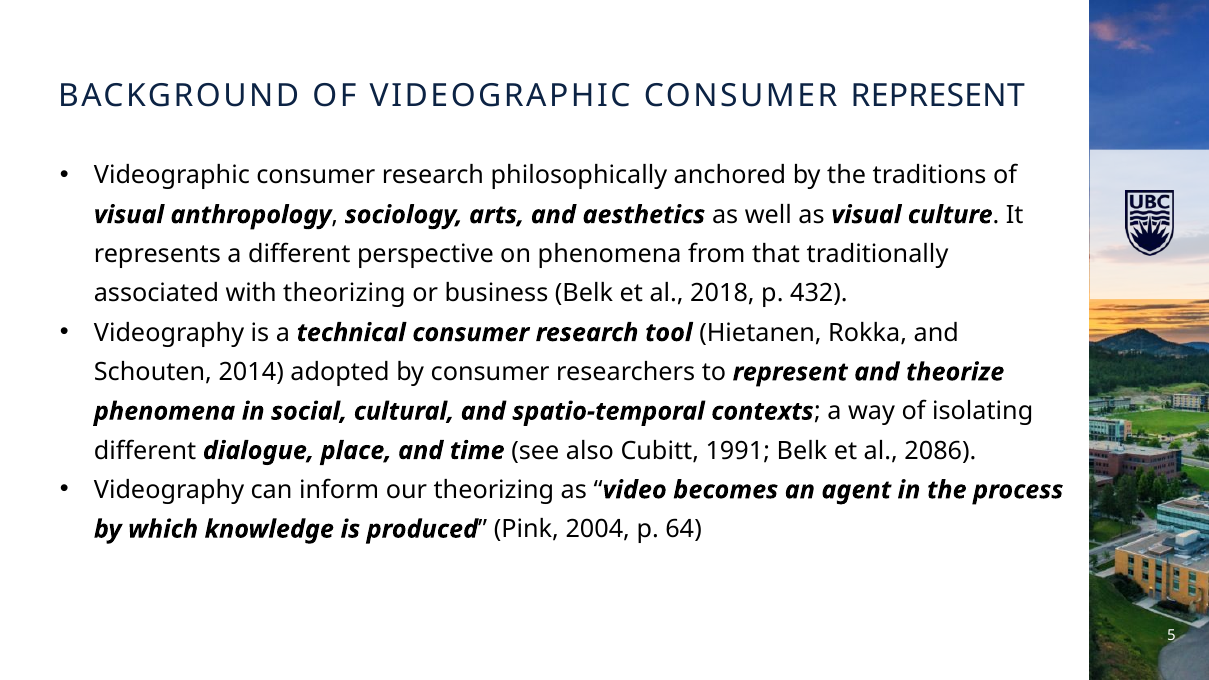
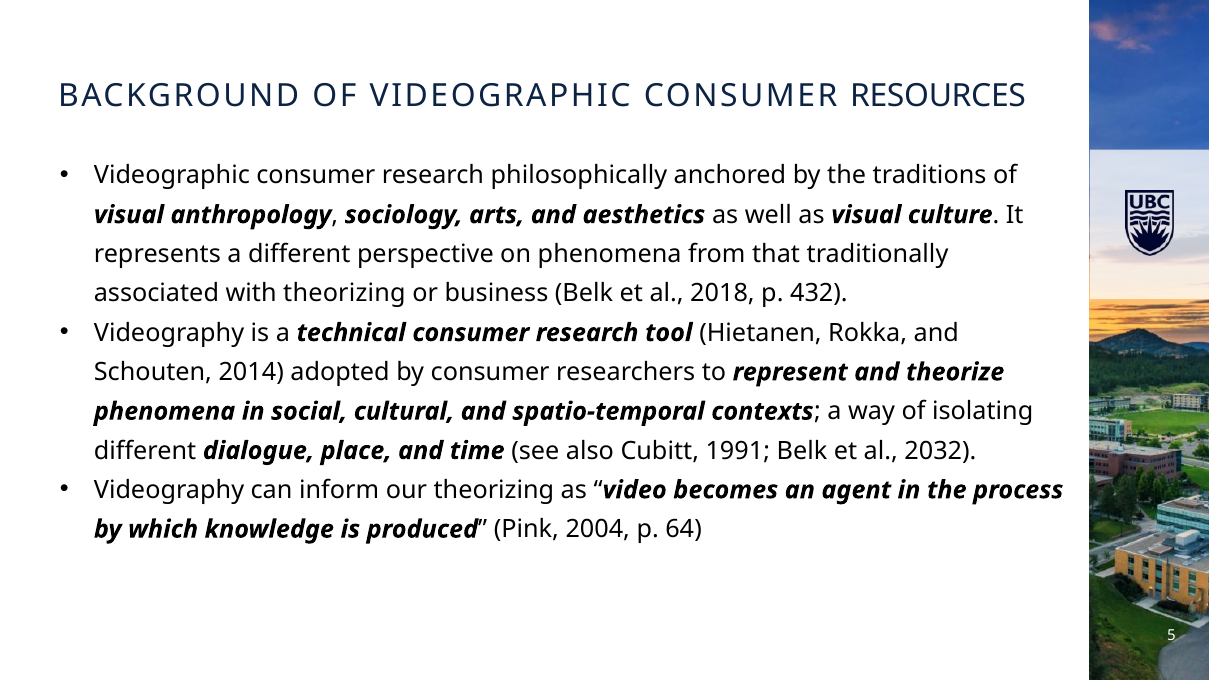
CONSUMER REPRESENT: REPRESENT -> RESOURCES (938, 96)
2086: 2086 -> 2032 (940, 451)
